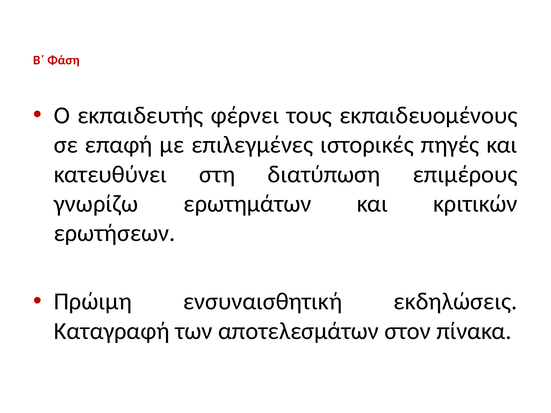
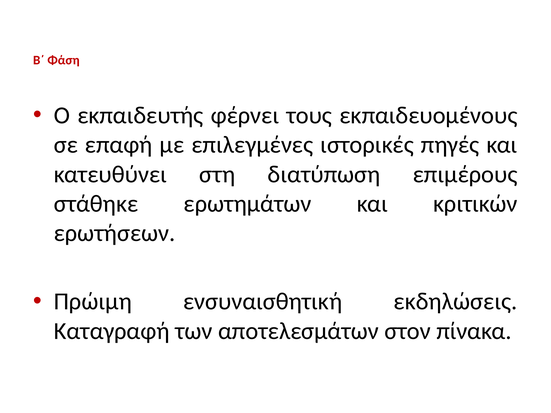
γνωρίζω: γνωρίζω -> στάθηκε (96, 204)
